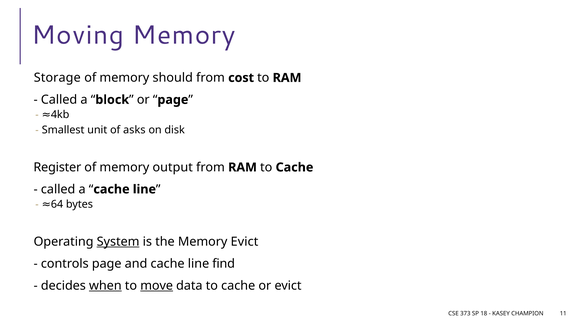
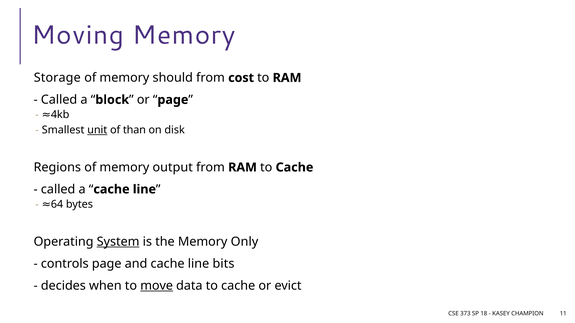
unit underline: none -> present (97, 130)
asks: asks -> than (134, 130)
Register: Register -> Regions (57, 168)
Memory Evict: Evict -> Only (245, 242)
find: find -> bits (223, 264)
when underline: present -> none (105, 286)
